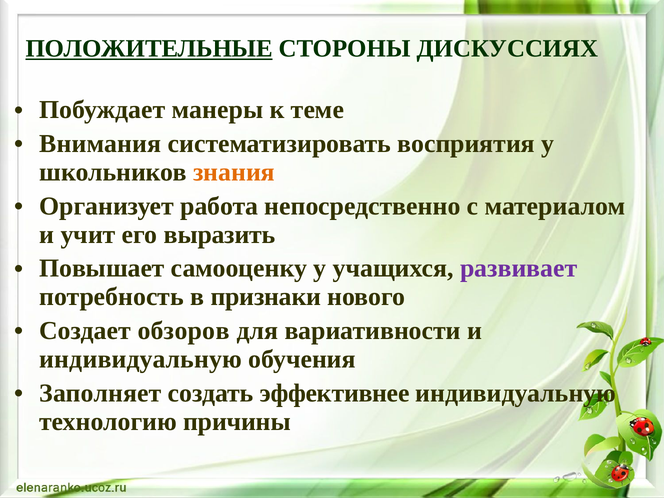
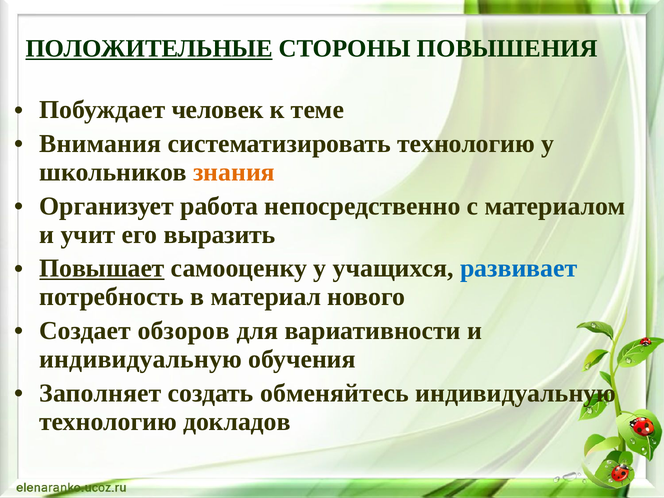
ДИСКУССИЯХ: ДИСКУССИЯХ -> ПОВЫШЕНИЯ (507, 49)
манеры: манеры -> человек (218, 110)
систематизировать восприятия: восприятия -> технологию (466, 144)
Повышает underline: none -> present (102, 268)
развивает colour: purple -> blue (519, 268)
признаки: признаки -> материал (266, 297)
эффективнее: эффективнее -> обменяйтесь (334, 393)
причины: причины -> докладов (237, 422)
